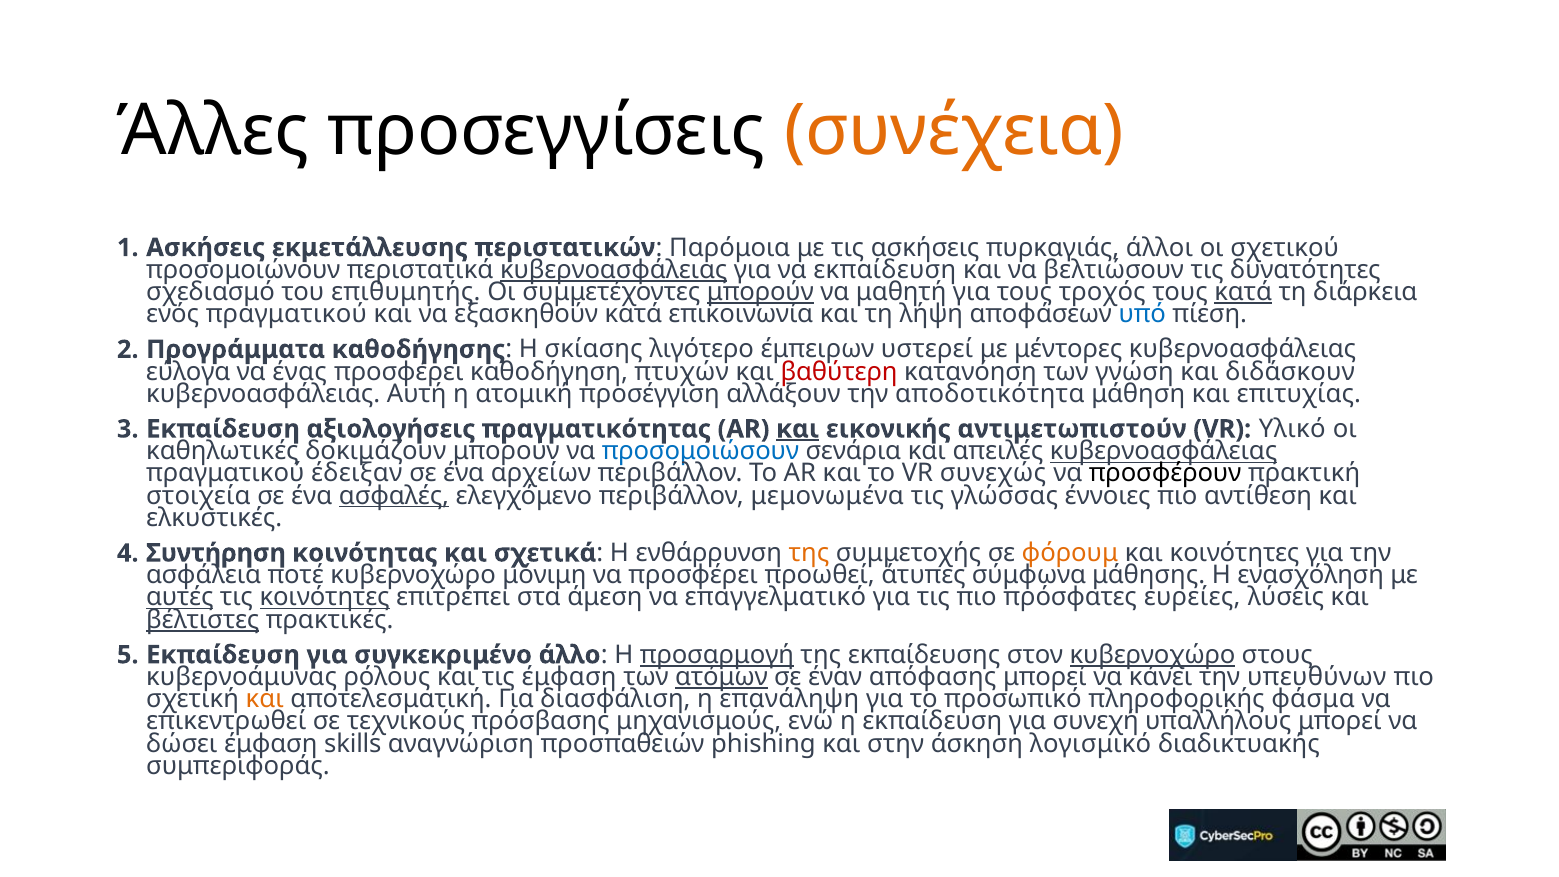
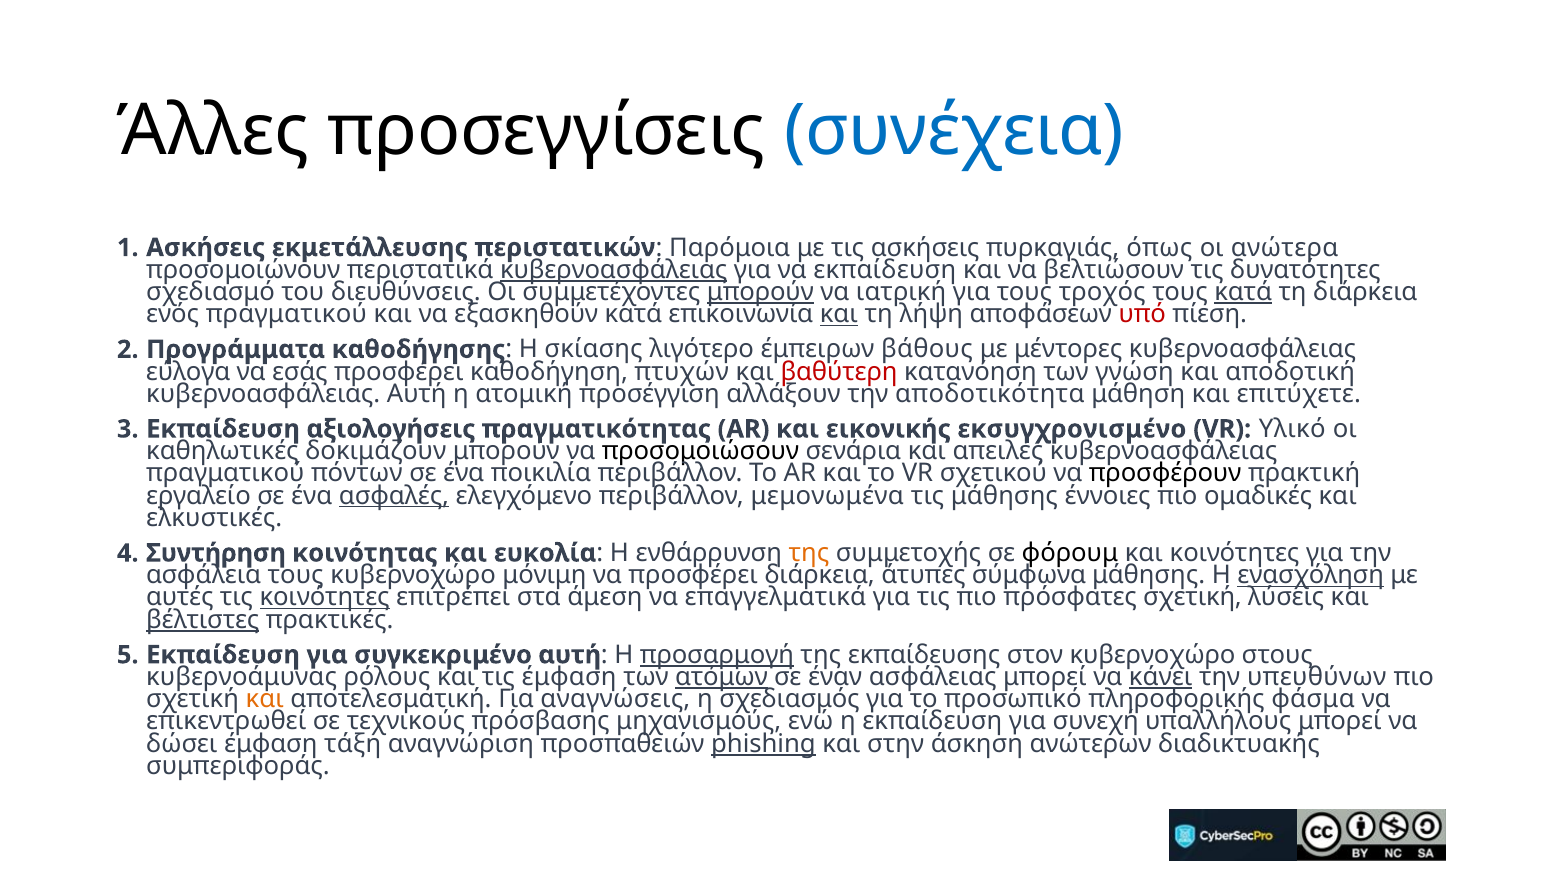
συνέχεια colour: orange -> blue (954, 131)
άλλοι: άλλοι -> όπως (1159, 248)
σχετικού: σχετικού -> ανώτερα (1285, 248)
επιθυμητής: επιθυμητής -> διευθύνσεις (406, 292)
μαθητή: μαθητή -> ιατρική (901, 292)
και underline: none -> present (839, 314)
υπό colour: blue -> red (1142, 314)
υστερεί: υστερεί -> βάθους (927, 349)
ένας: ένας -> εσάς (300, 372)
διδάσκουν: διδάσκουν -> αποδοτική (1290, 372)
επιτυχίας: επιτυχίας -> επιτύχετε (1299, 394)
και underline: present -> none (798, 429)
αντιμετωπιστούν: αντιμετωπιστούν -> εκσυγχρονισμένο (1072, 429)
προσομοιώσουν colour: blue -> black (700, 451)
κυβερνοασφάλειας underline: present -> none (1164, 451)
έδειξαν: έδειξαν -> πόντων (357, 473)
αρχείων: αρχείων -> ποικιλία (541, 473)
συνεχώς: συνεχώς -> σχετικού (993, 473)
στοιχεία: στοιχεία -> εργαλείο (198, 496)
τις γλώσσας: γλώσσας -> μάθησης (1004, 496)
αντίθεση: αντίθεση -> ομαδικές (1258, 496)
σχετικά: σχετικά -> ευκολία (545, 553)
φόρουμ colour: orange -> black (1070, 553)
ασφάλεια ποτέ: ποτέ -> τους (296, 575)
προσφέρει προωθεί: προωθεί -> διάρκεια (820, 575)
ενασχόληση underline: none -> present (1311, 575)
αυτές underline: present -> none (180, 597)
επαγγελματικό: επαγγελματικό -> επαγγελματικά (775, 597)
πρόσφατες ευρείες: ευρείες -> σχετική (1192, 597)
συγκεκριμένο άλλο: άλλο -> αυτή (570, 655)
κυβερνοχώρο underline: present -> none (1153, 655)
απόφασης: απόφασης -> ασφάλειας (933, 677)
κάνει underline: none -> present (1161, 677)
διασφάλιση: διασφάλιση -> αναγνώσεις (615, 699)
επανάληψη: επανάληψη -> σχεδιασμός (790, 699)
skills: skills -> τάξη (353, 744)
phishing underline: none -> present (763, 744)
λογισμικό: λογισμικό -> ανώτερων (1091, 744)
